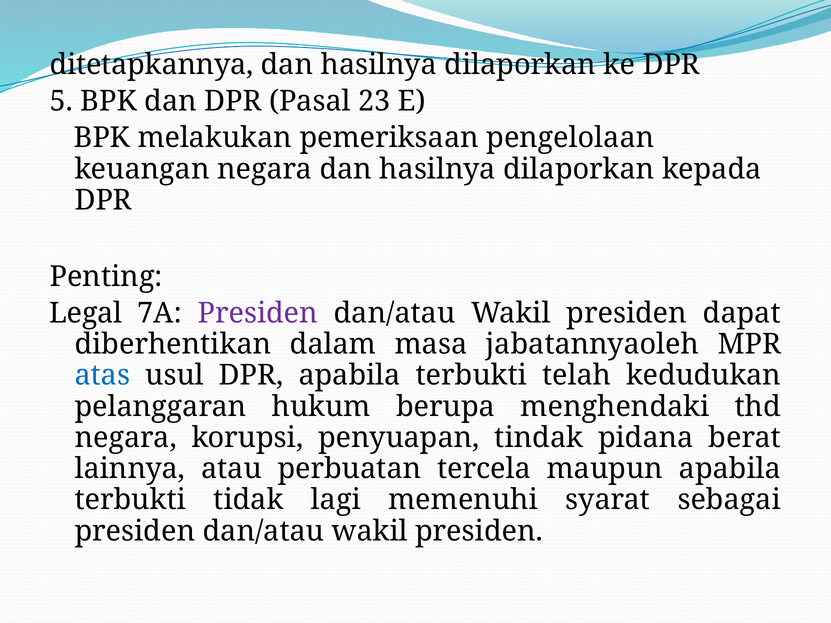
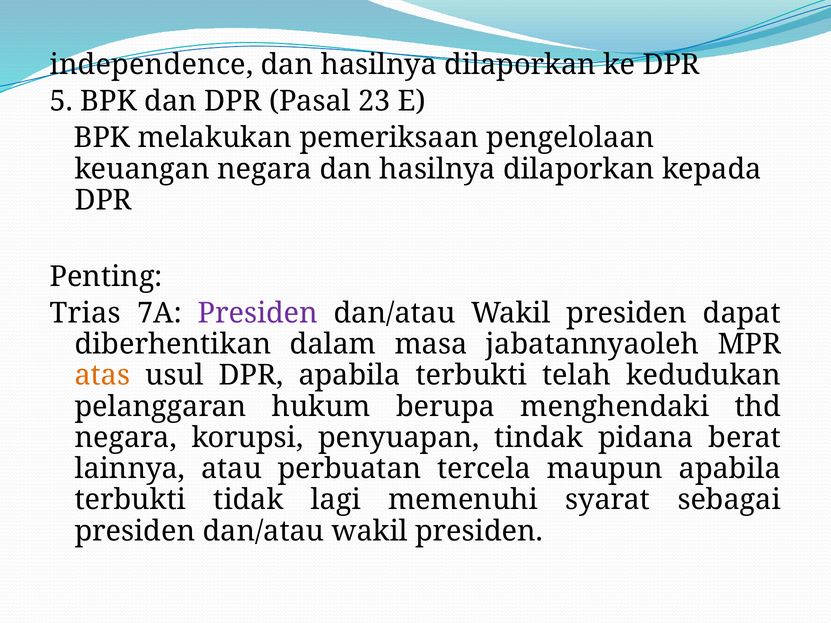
ditetapkannya: ditetapkannya -> independence (151, 65)
Legal: Legal -> Trias (85, 313)
atas colour: blue -> orange (102, 376)
